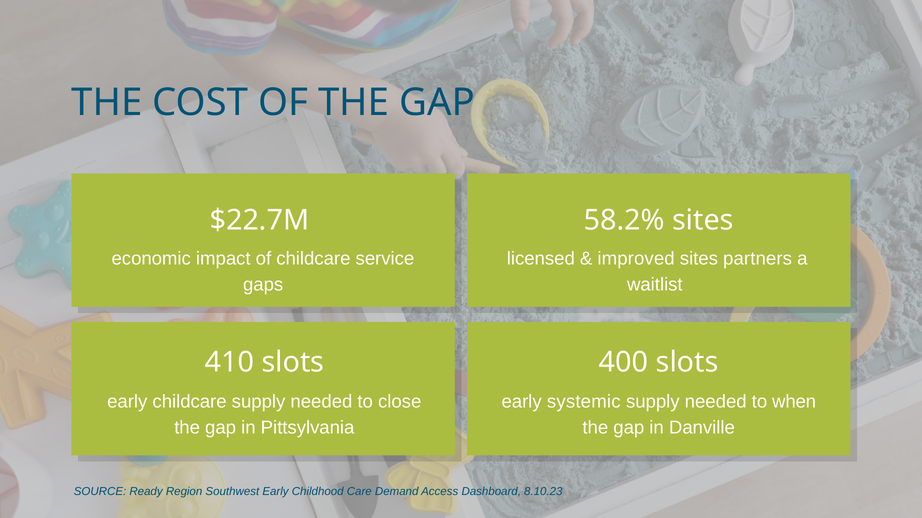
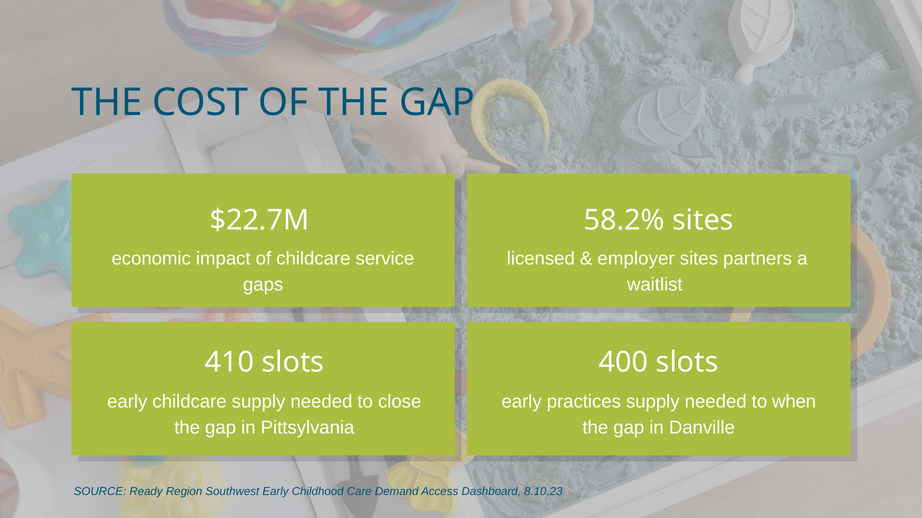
improved: improved -> employer (636, 259)
systemic: systemic -> practices (584, 402)
